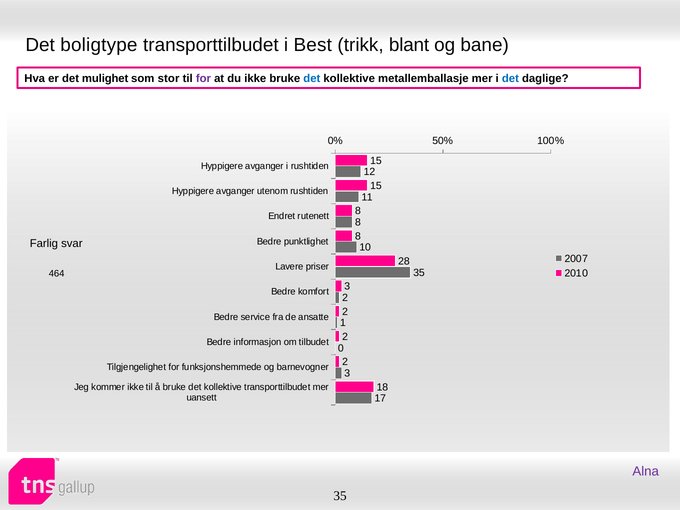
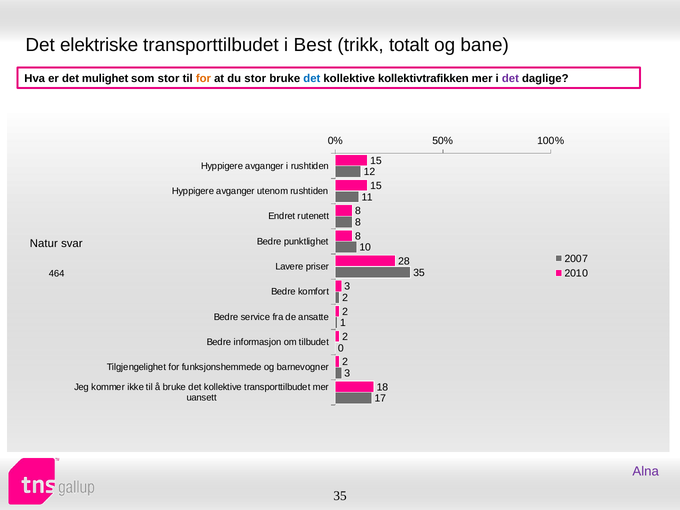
boligtype: boligtype -> elektriske (99, 45)
blant: blant -> totalt (409, 45)
for colour: purple -> orange (203, 78)
du ikke: ikke -> stor (255, 78)
metallemballasje: metallemballasje -> kollektivtrafikken (423, 78)
det colour: blue -> purple (510, 78)
Farlig: Farlig -> Natur (44, 243)
